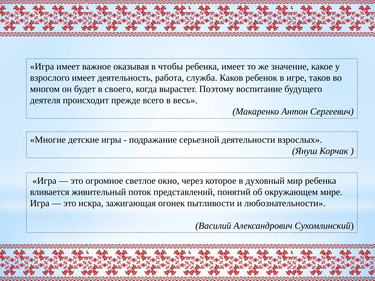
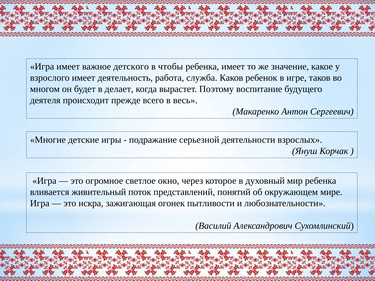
оказывая: оказывая -> детского (131, 67)
своего: своего -> делает (119, 89)
